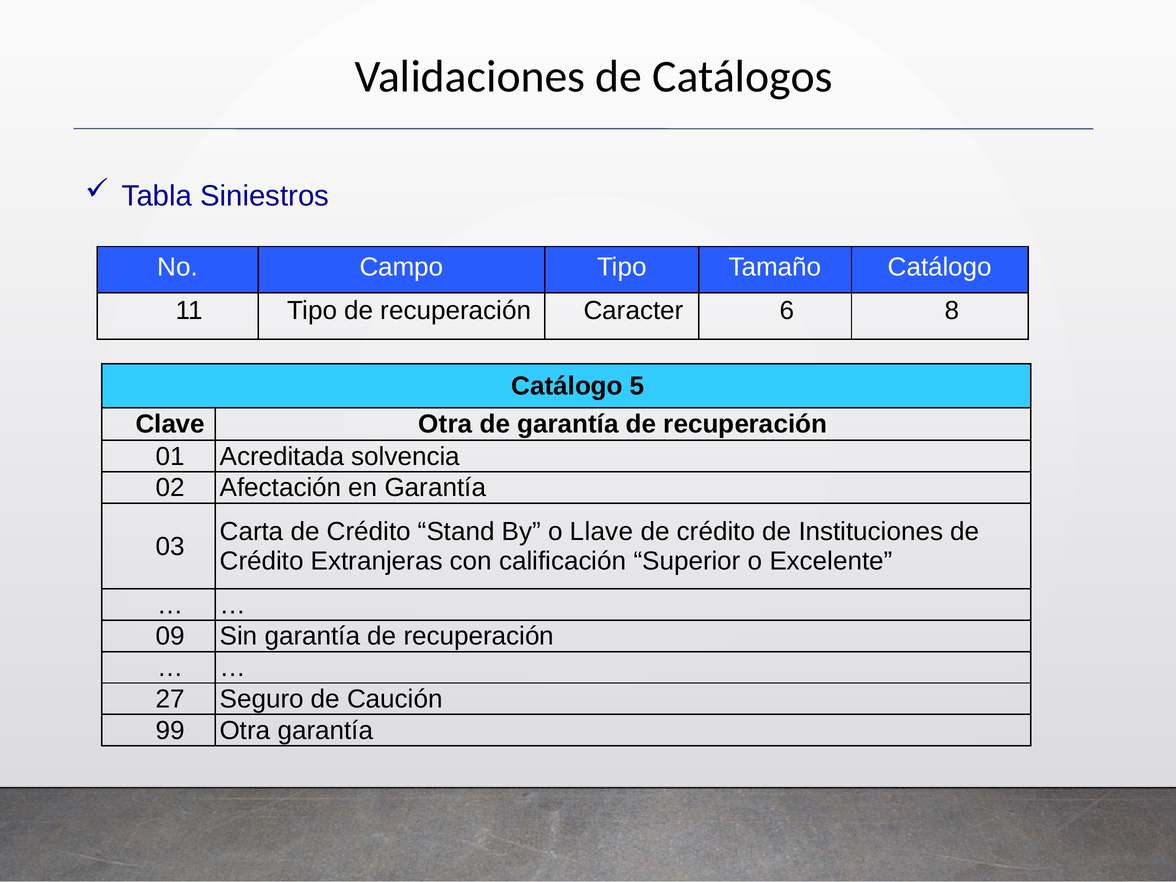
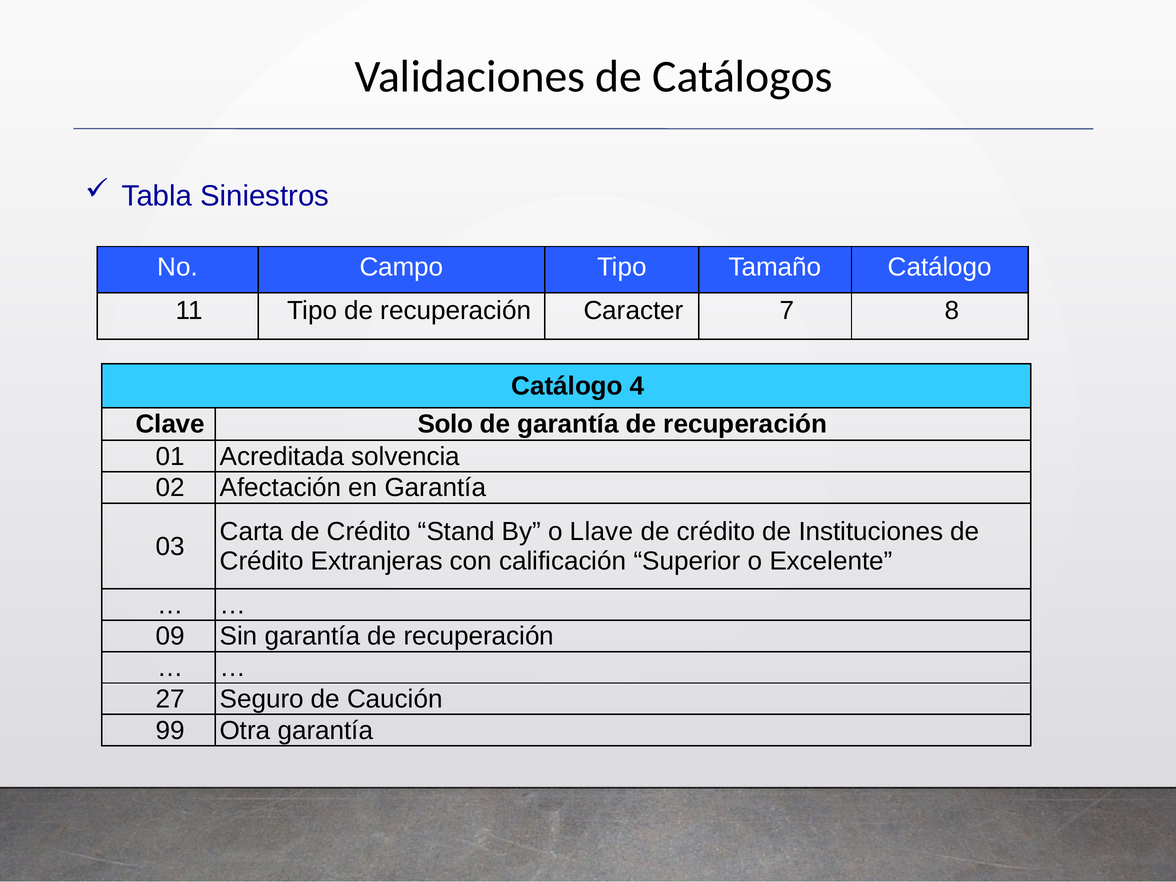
6: 6 -> 7 (787, 311)
5: 5 -> 4 (637, 386)
Clave Otra: Otra -> Solo (445, 424)
